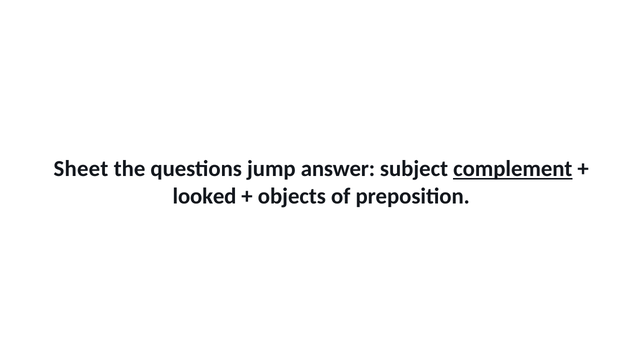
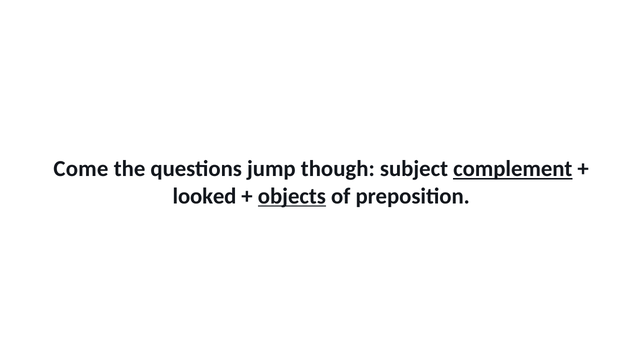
Sheet: Sheet -> Come (81, 169)
answer: answer -> though (338, 169)
objects underline: none -> present (292, 196)
